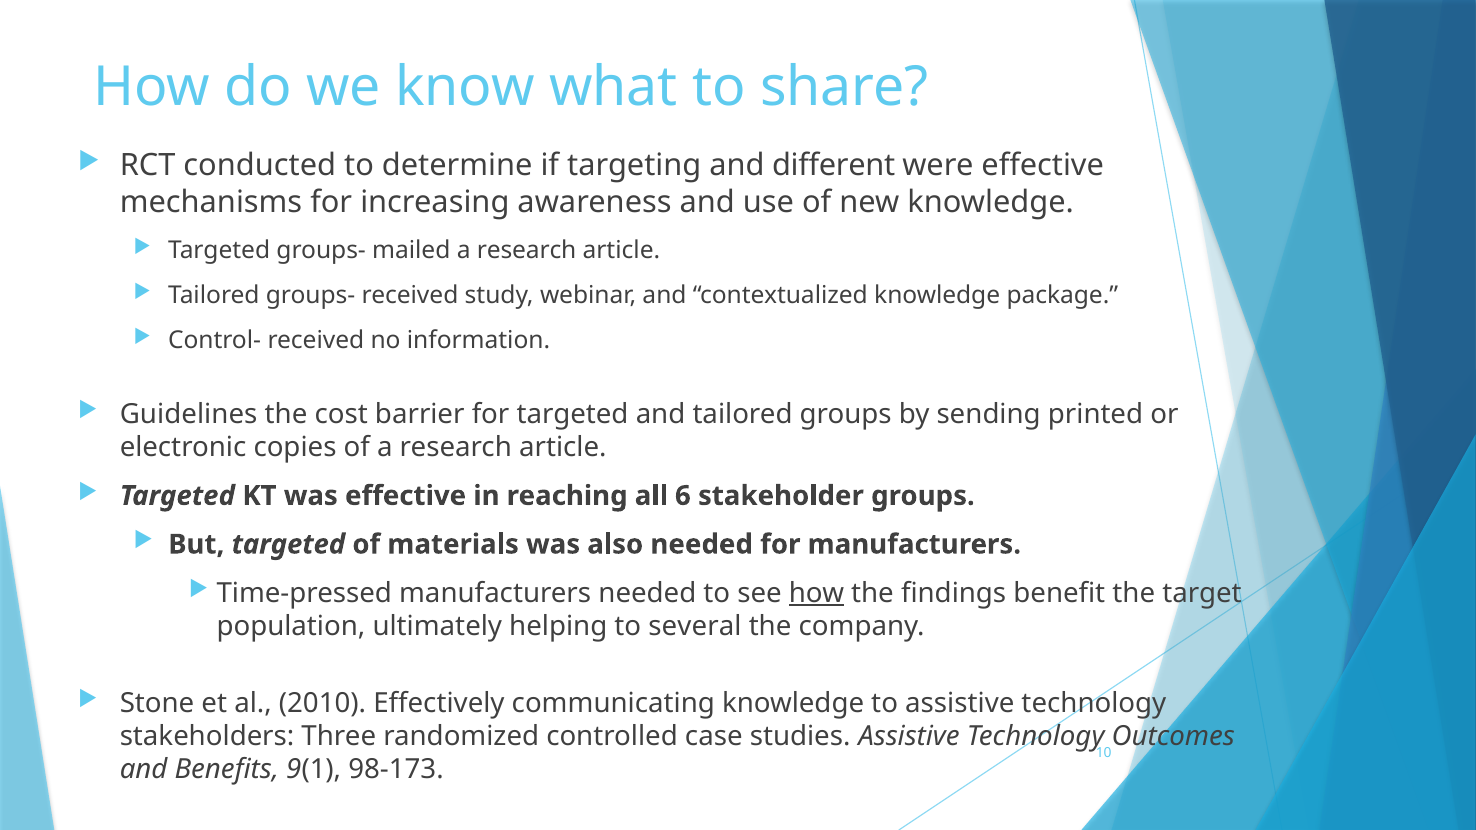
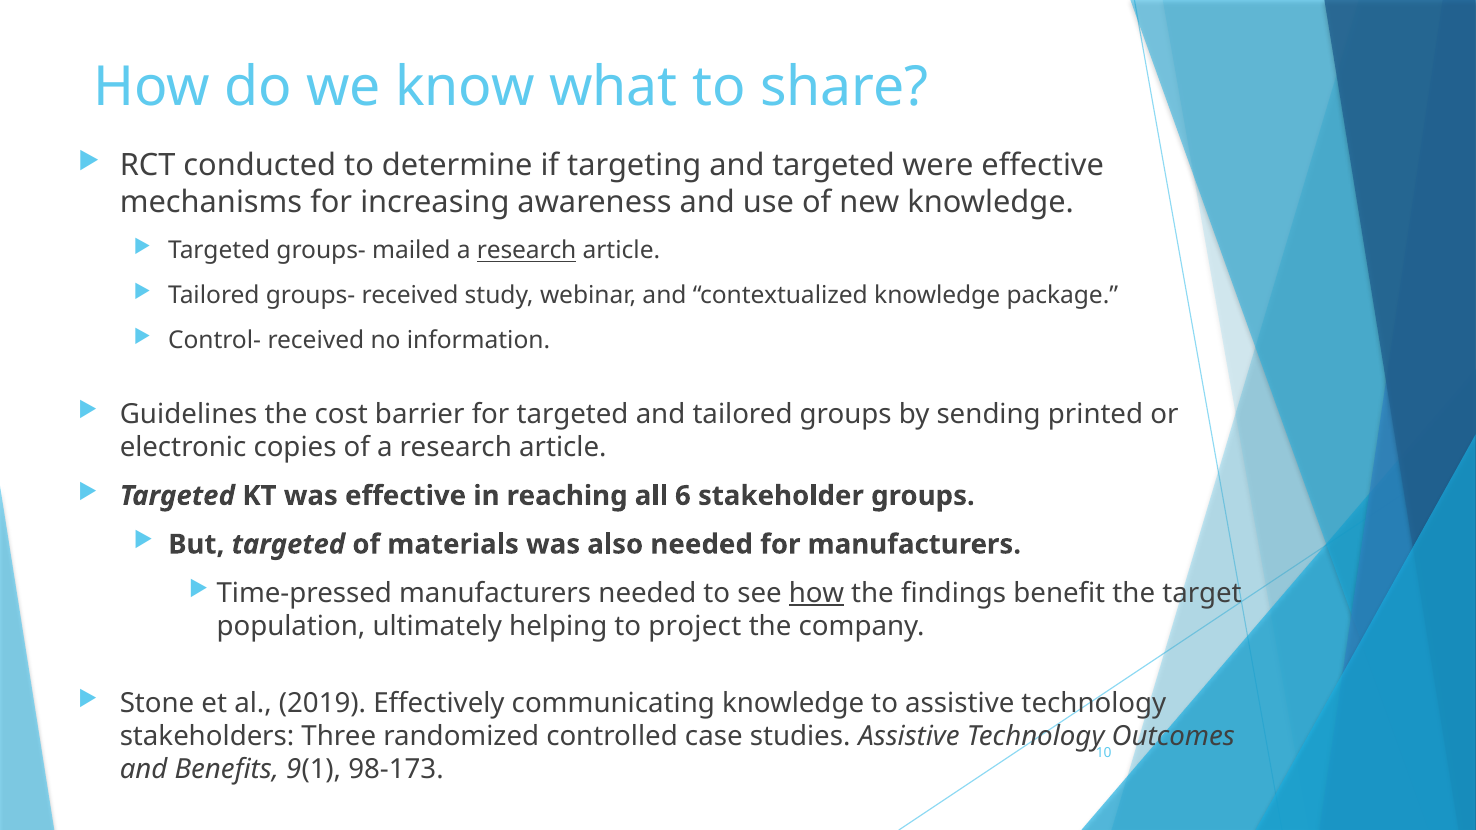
and different: different -> targeted (834, 166)
research underline: none -> present (527, 251)
several: several -> project (695, 626)
2010: 2010 -> 2019 (322, 703)
